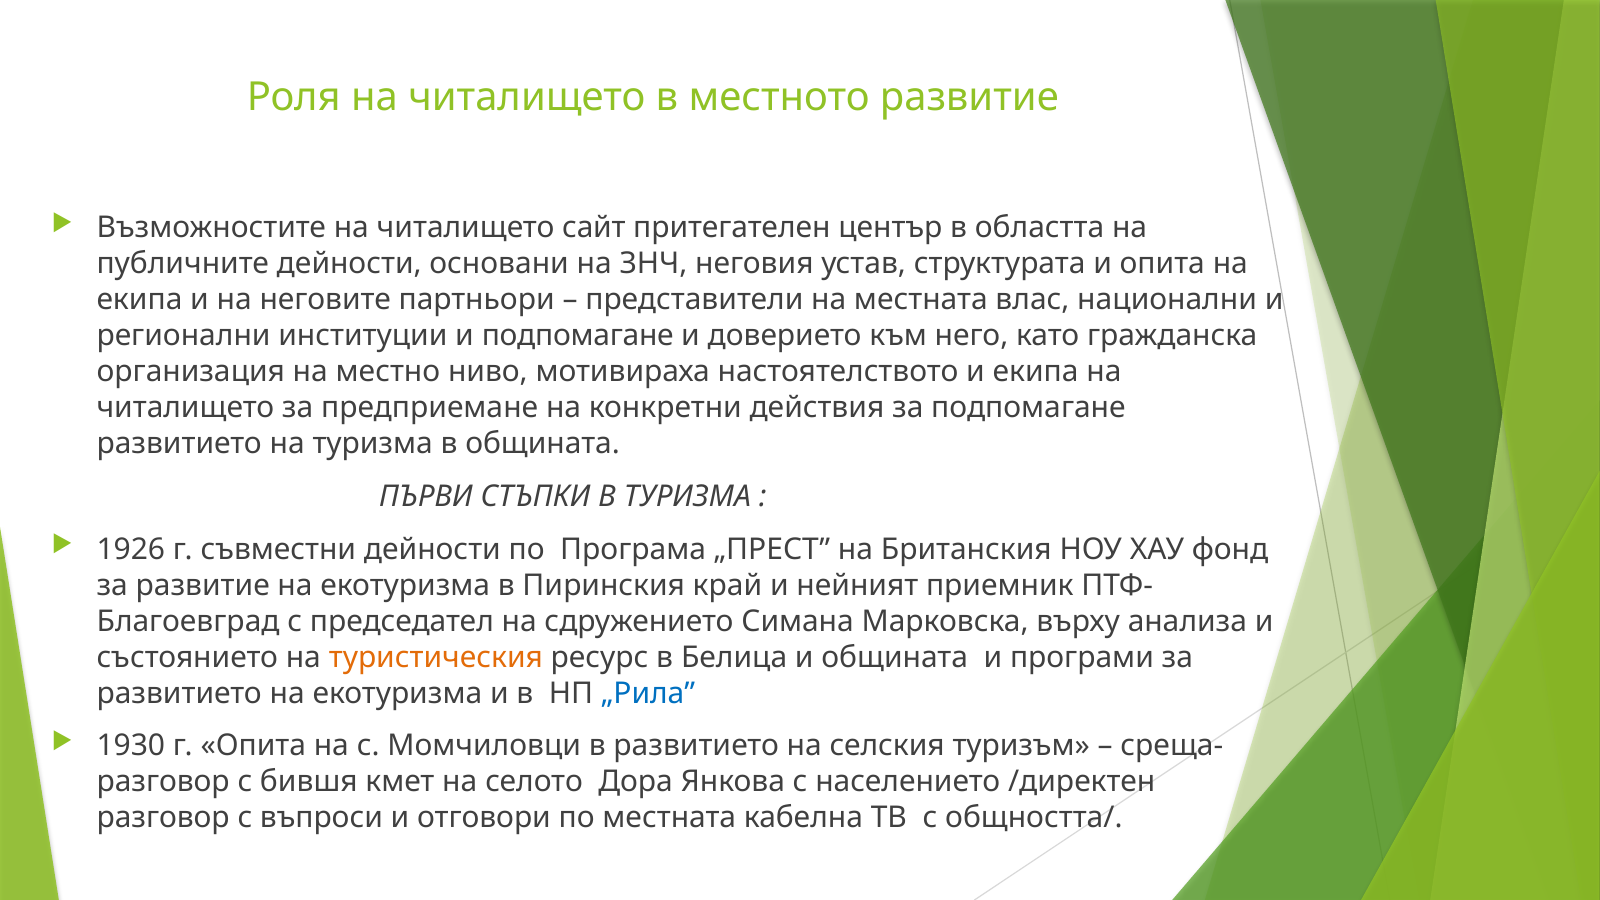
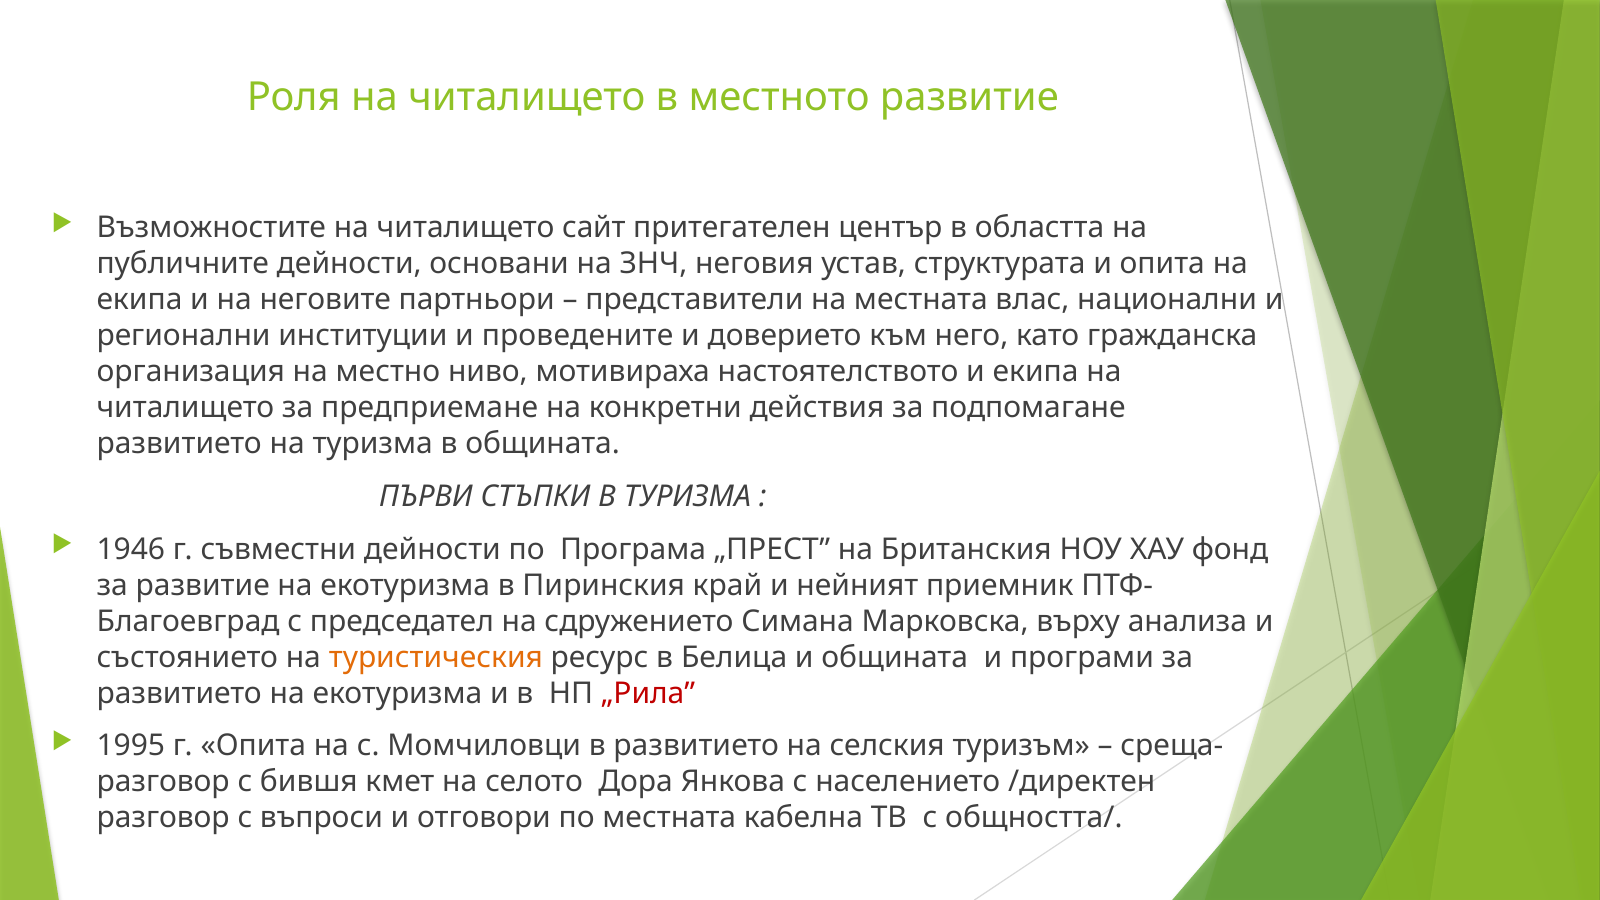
и подпомагане: подпомагане -> проведените (578, 336)
1926: 1926 -> 1946 (131, 549)
„Рила colour: blue -> red (648, 693)
1930: 1930 -> 1995 (131, 746)
